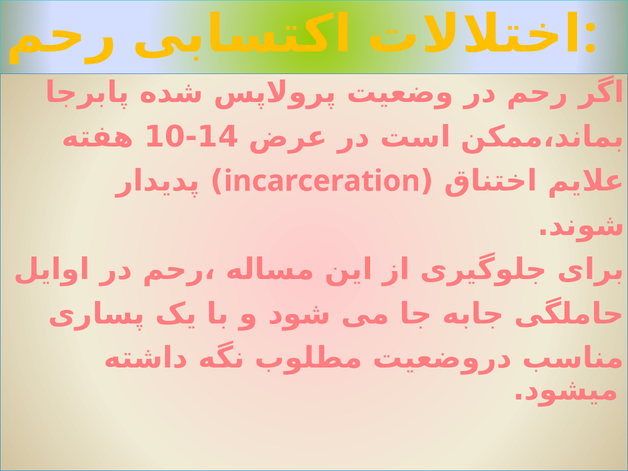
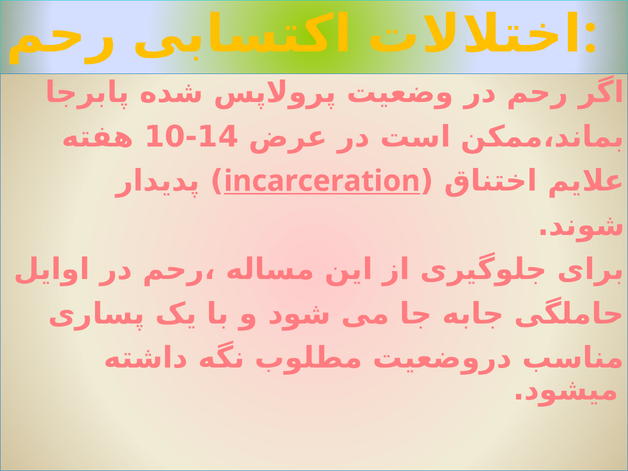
incarceration underline: none -> present (322, 181)
